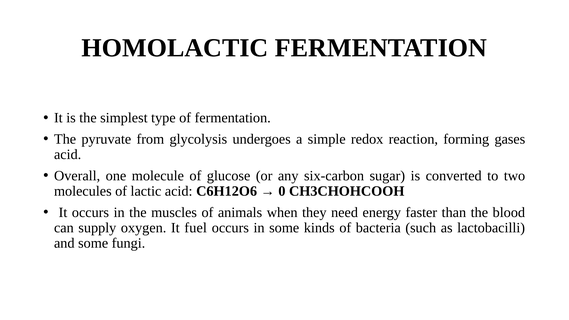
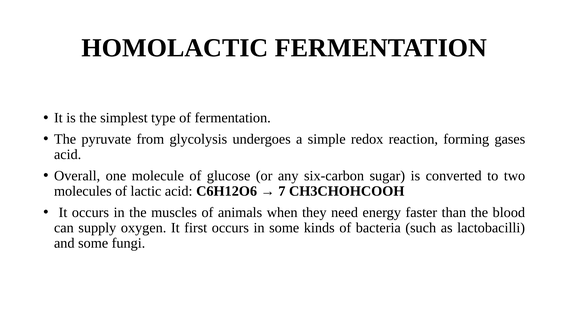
0: 0 -> 7 (282, 191)
fuel: fuel -> first (196, 228)
